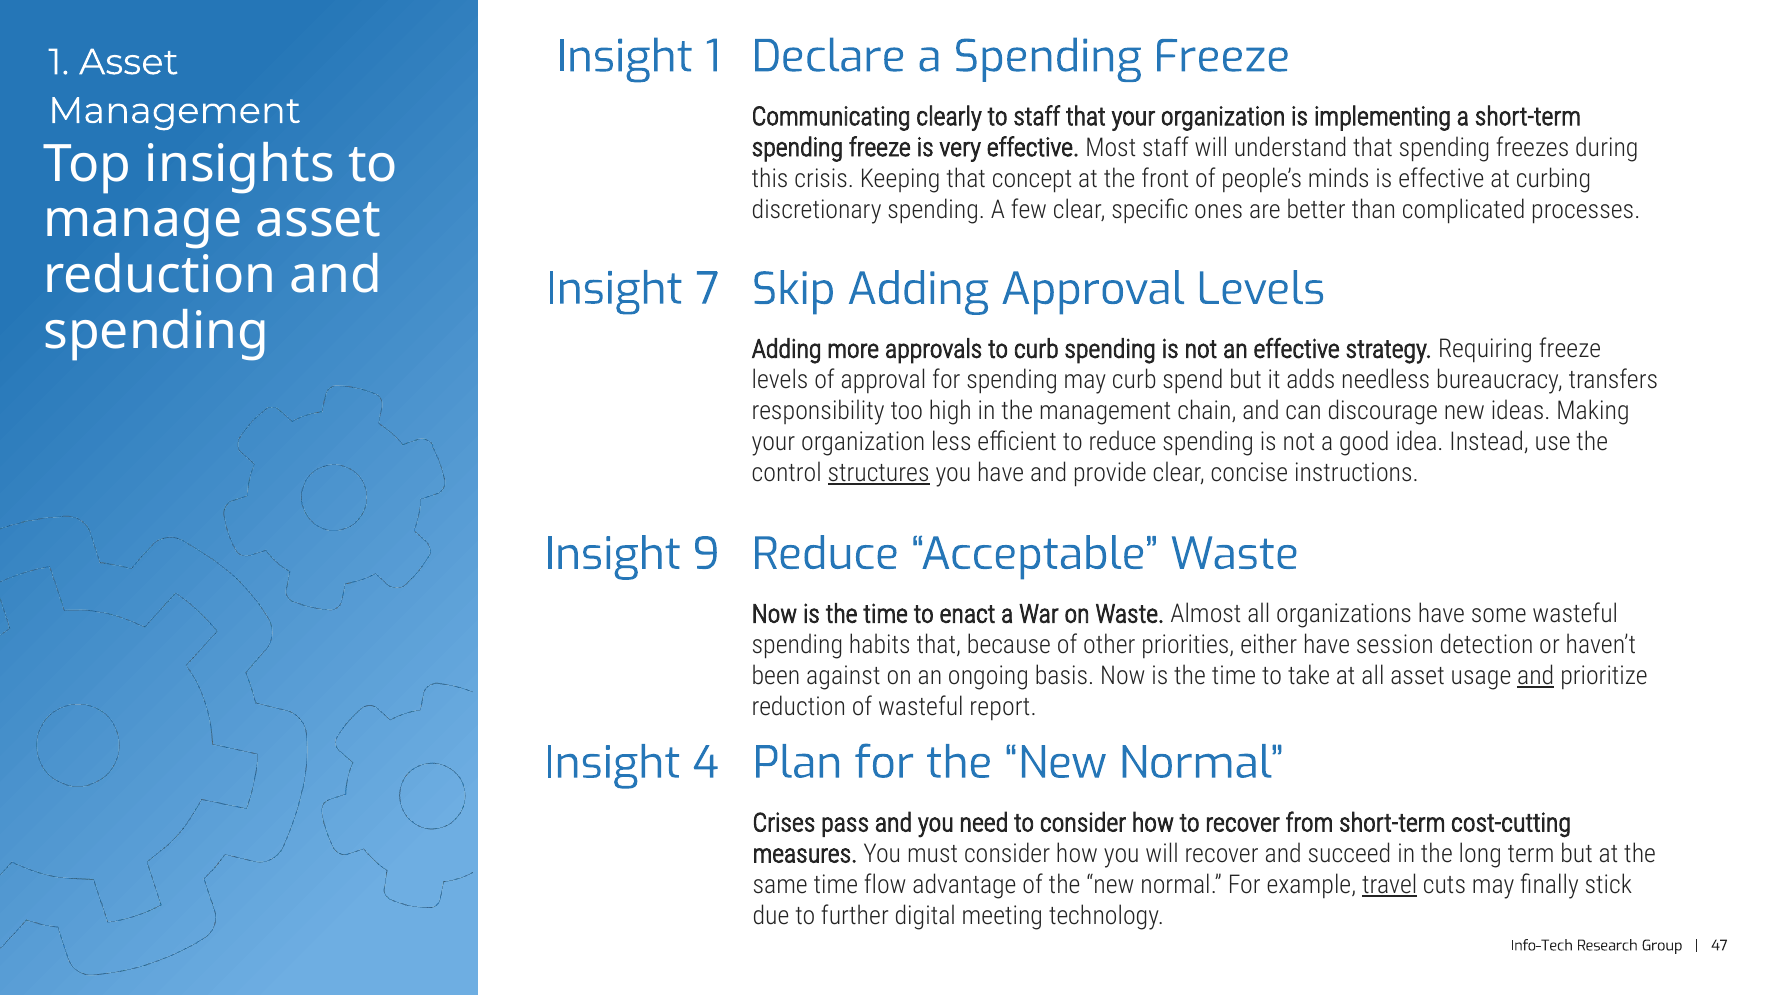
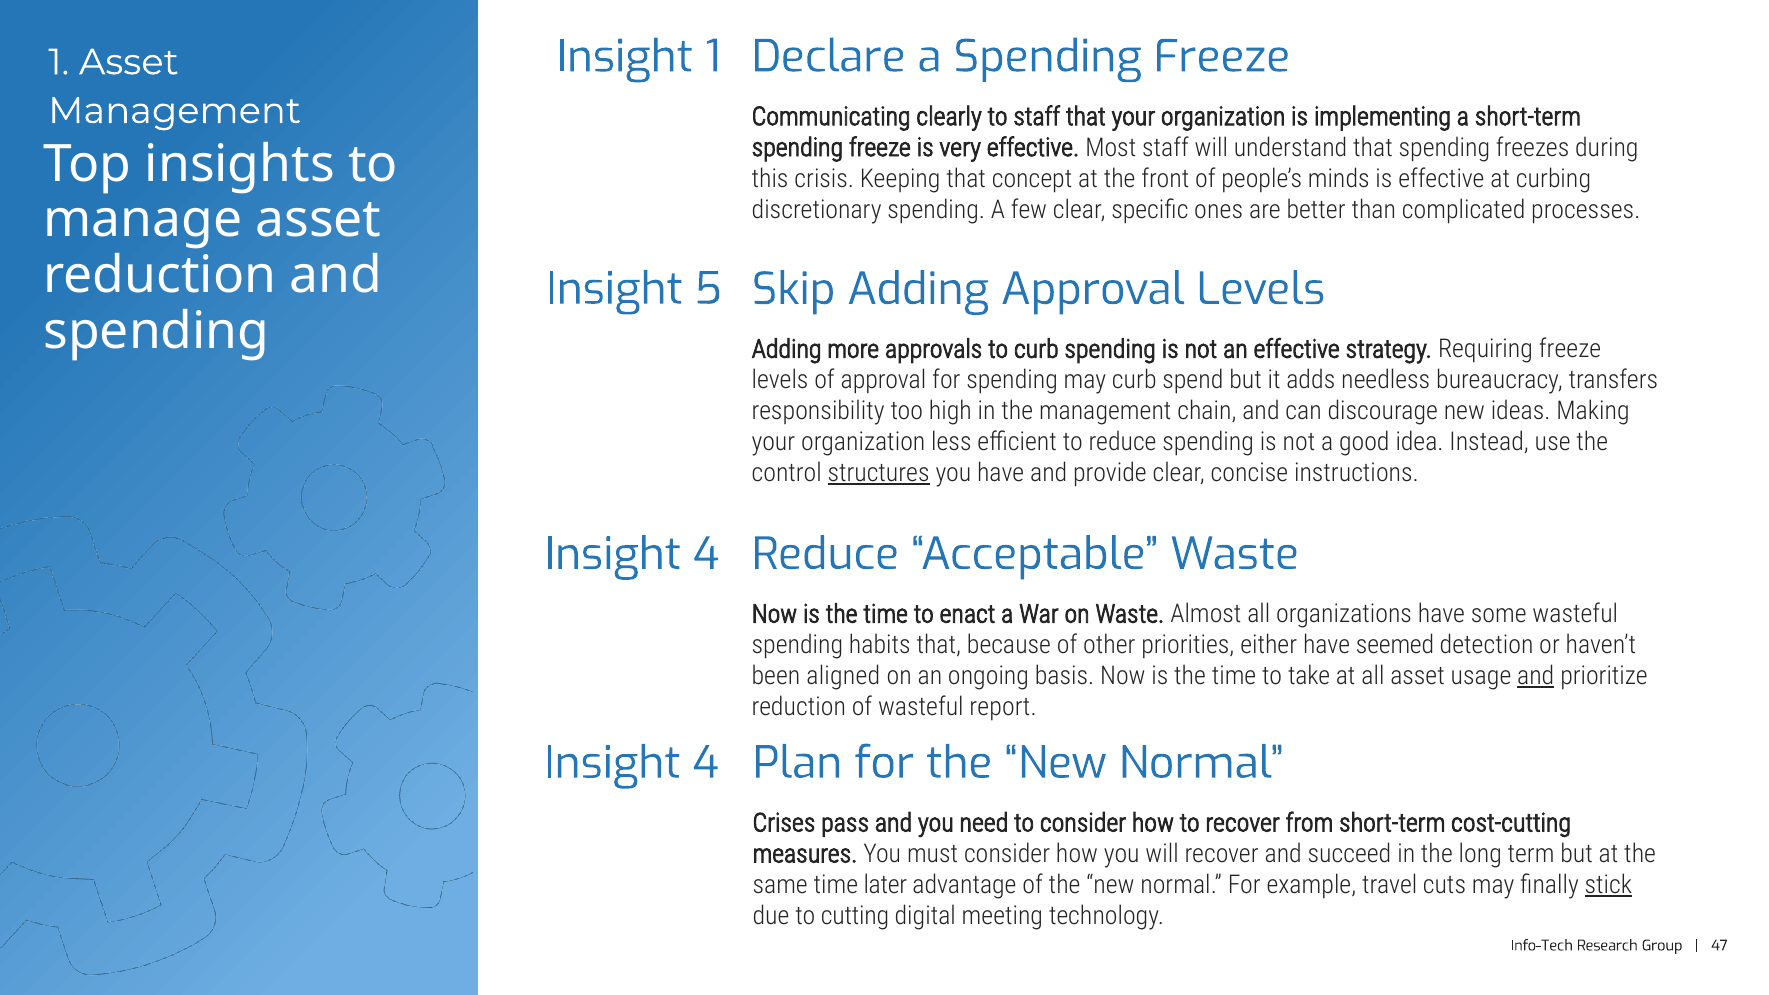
7: 7 -> 5 (708, 289)
9: 9 -> 4 (706, 554)
session: session -> seemed (1395, 645)
against: against -> aligned (843, 676)
flow: flow -> later (885, 885)
travel underline: present -> none (1390, 885)
stick underline: none -> present (1608, 885)
further: further -> cutting (855, 916)
